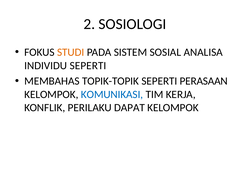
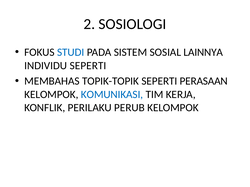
STUDI colour: orange -> blue (71, 52)
ANALISA: ANALISA -> LAINNYA (203, 52)
DAPAT: DAPAT -> PERUB (129, 108)
